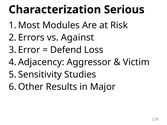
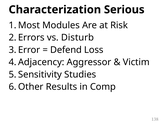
Against: Against -> Disturb (78, 38)
Major: Major -> Comp (103, 87)
